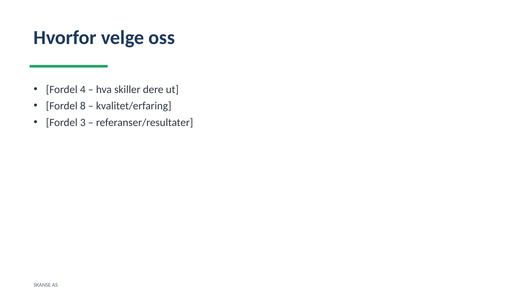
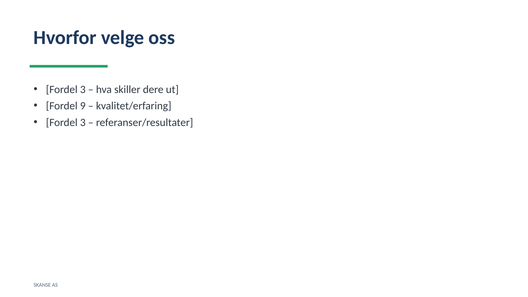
4: 4 -> 3 (83, 89)
8: 8 -> 9 (83, 106)
